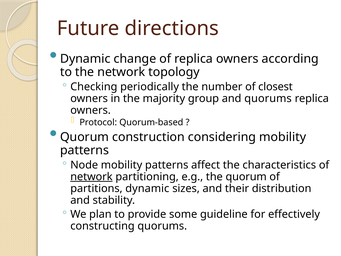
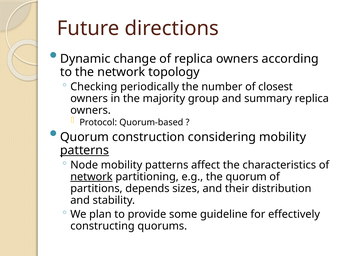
and quorums: quorums -> summary (268, 98)
patterns underline: none -> present (85, 150)
partitions dynamic: dynamic -> depends (147, 188)
